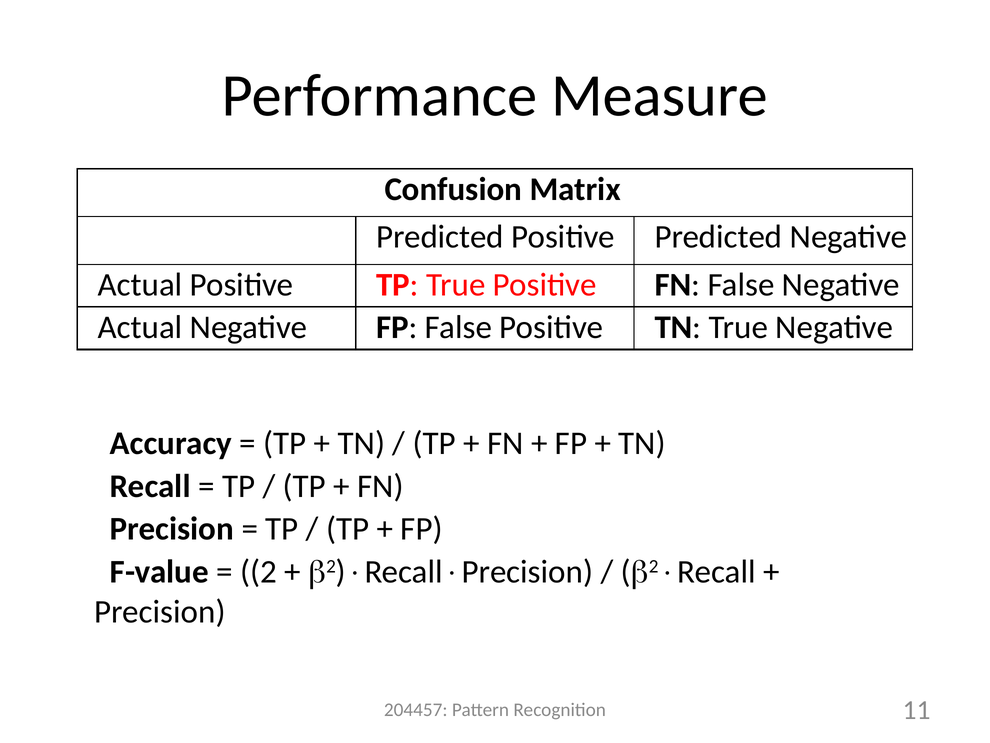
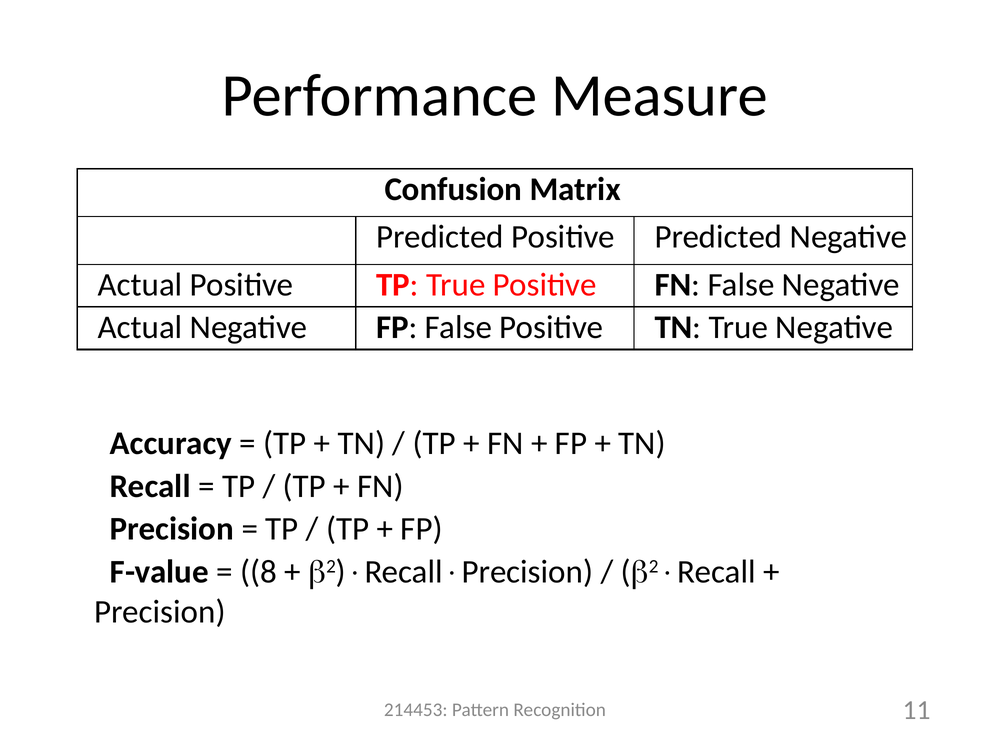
2: 2 -> 8 (258, 571)
204457: 204457 -> 214453 (416, 709)
